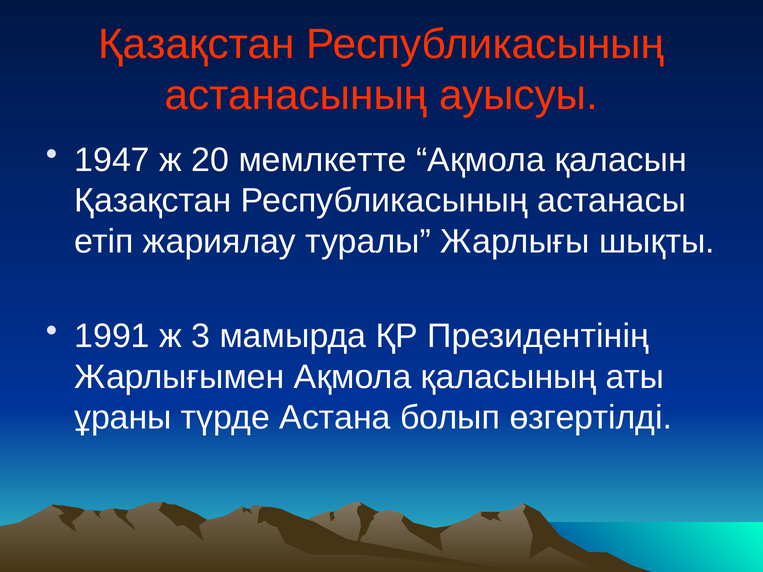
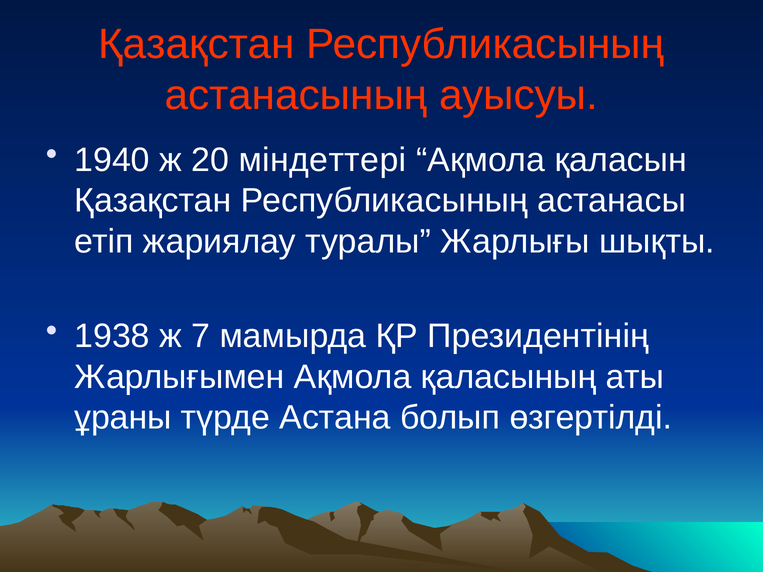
1947: 1947 -> 1940 (112, 160)
мемлкетте: мемлкетте -> міндеттері (322, 160)
1991: 1991 -> 1938 (112, 336)
3: 3 -> 7 (201, 336)
